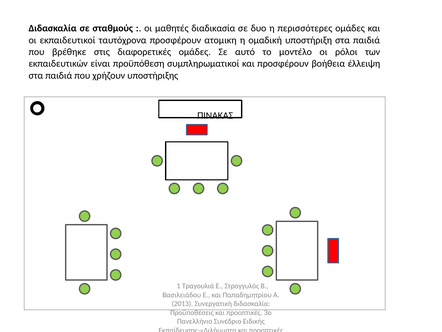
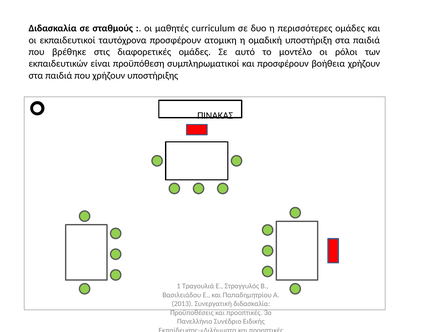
διαδικασία: διαδικασία -> curriculum (213, 28)
βοήθεια έλλειψη: έλλειψη -> χρήζουν (364, 64)
